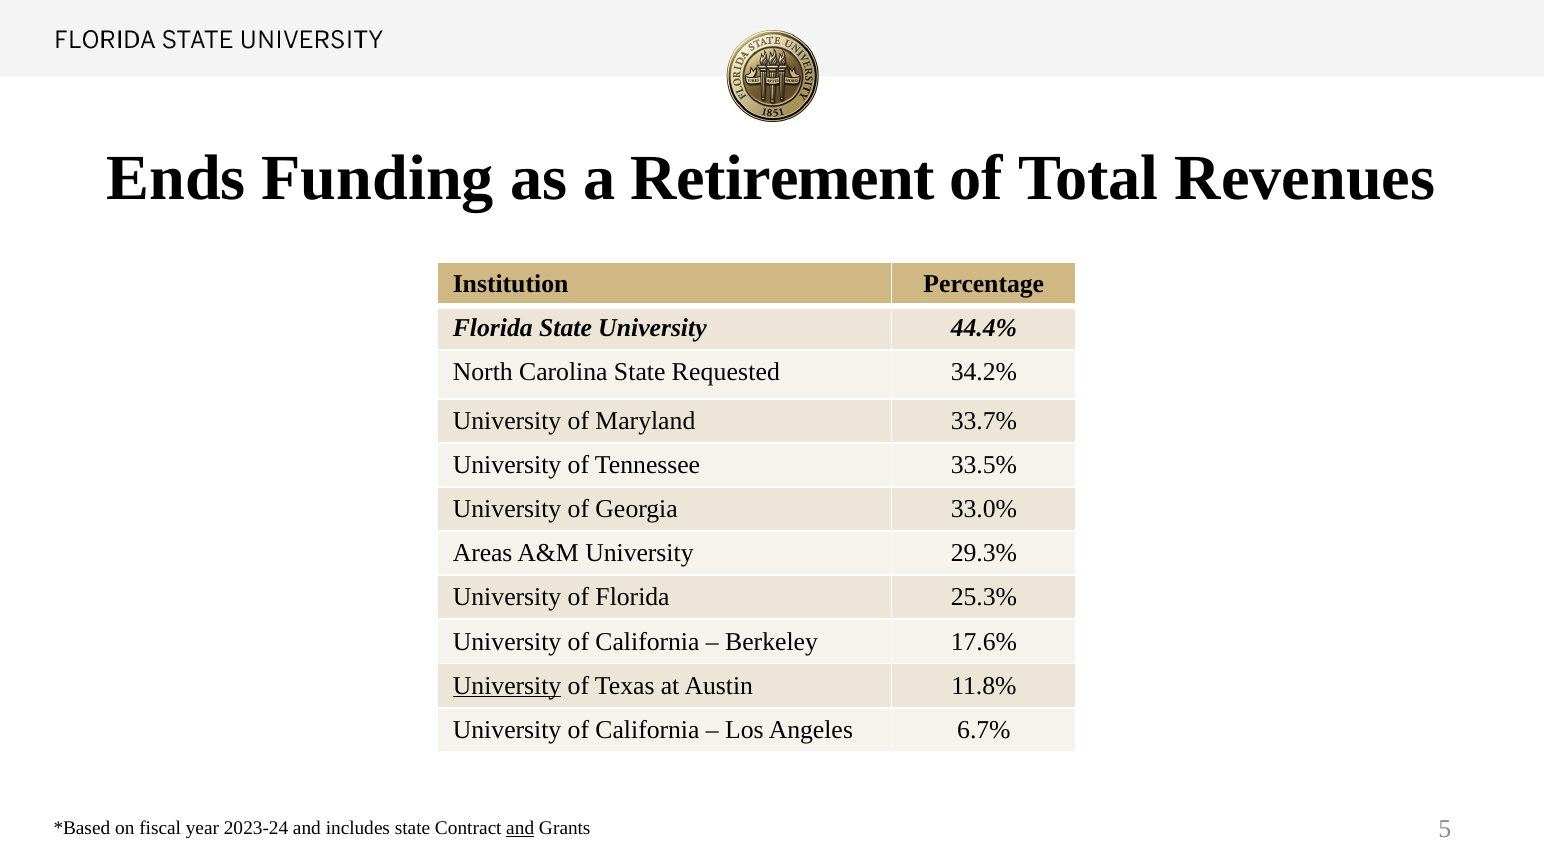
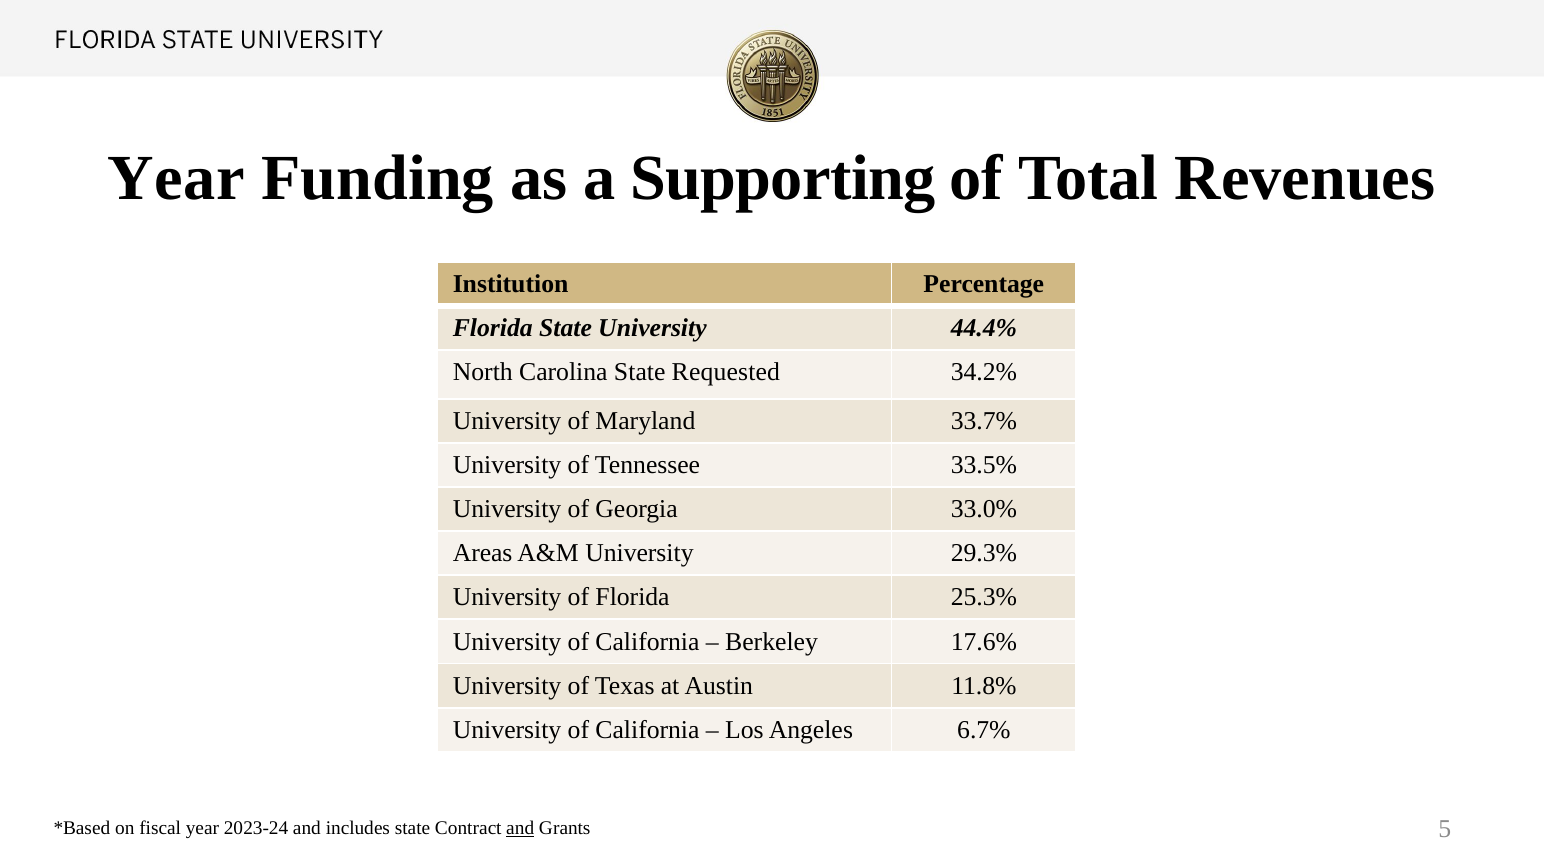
Ends: Ends -> Year (176, 178)
Retirement: Retirement -> Supporting (783, 178)
University underline: present -> none (507, 686)
